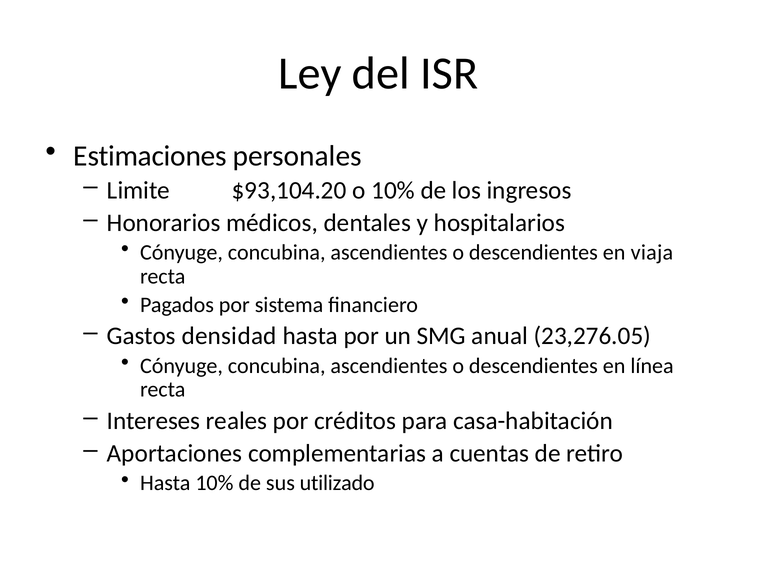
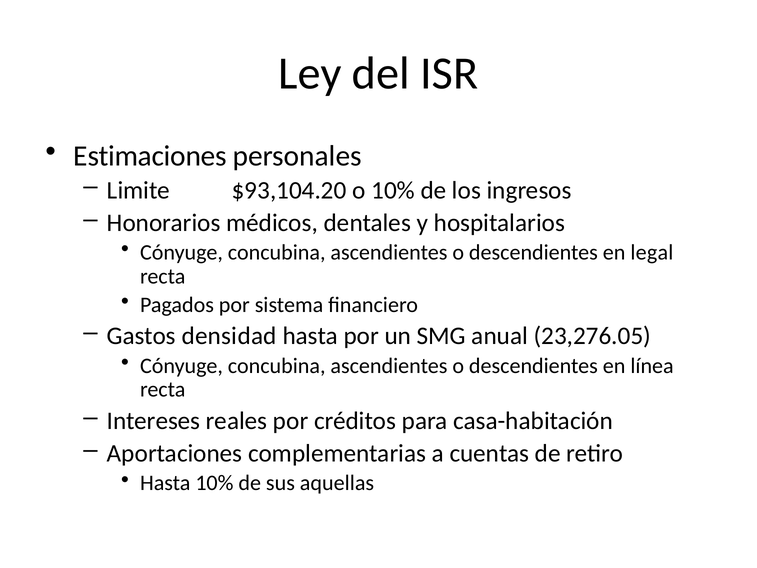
viaja: viaja -> legal (652, 252)
utilizado: utilizado -> aquellas (337, 483)
